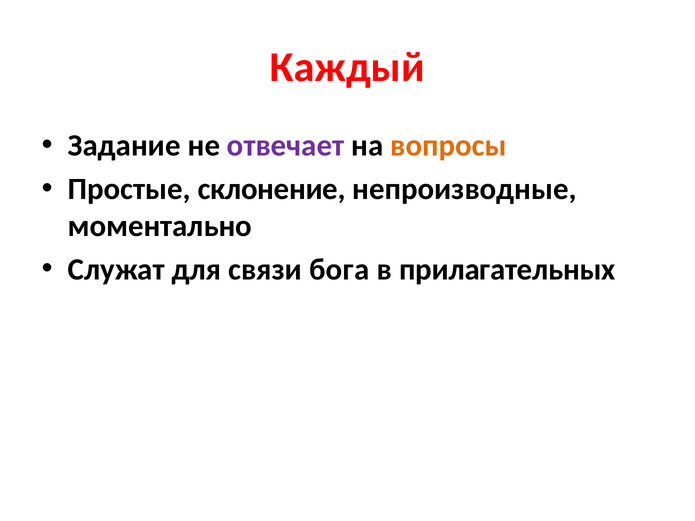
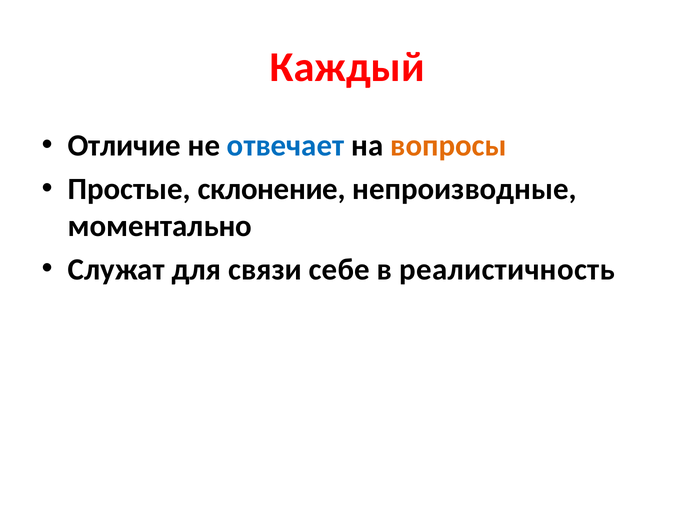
Задание: Задание -> Отличие (124, 146)
отвечает colour: purple -> blue (286, 146)
бога: бога -> себе (339, 270)
прилагательных: прилагательных -> реалистичность (507, 270)
